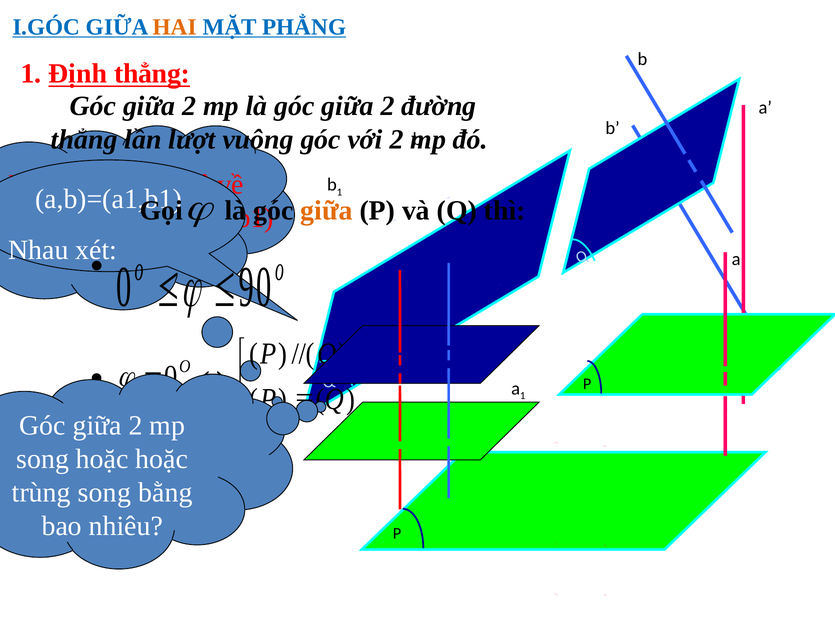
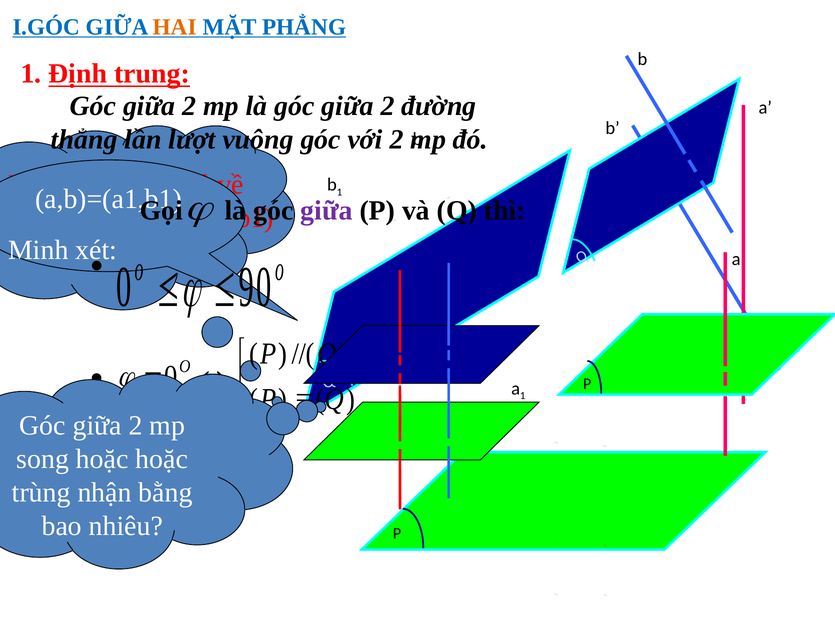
Định thẳng: thẳng -> trung (152, 74)
giữa colour: orange -> purple (326, 211)
Nhau: Nhau -> Minh (38, 250)
trùng song: song -> nhận (105, 493)
